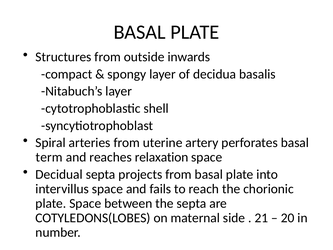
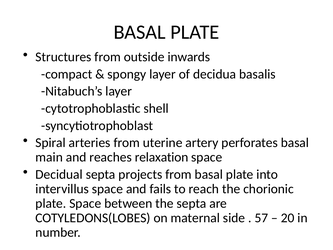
term: term -> main (49, 157)
21: 21 -> 57 (261, 218)
